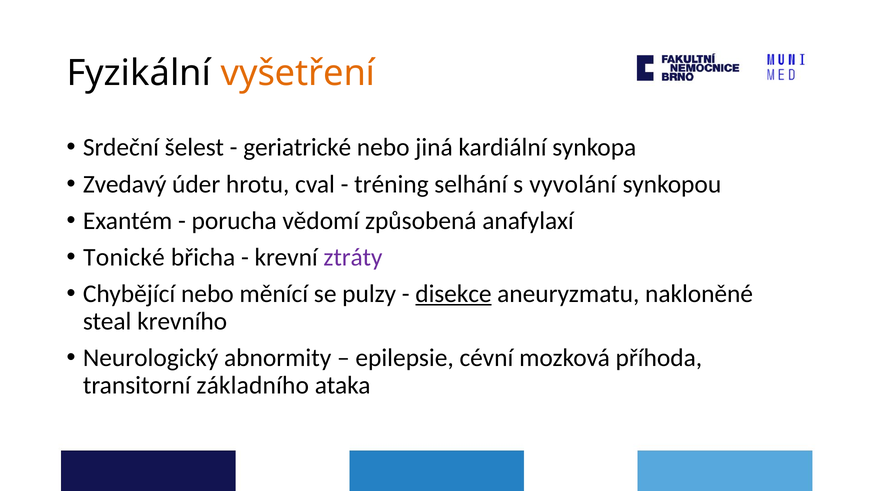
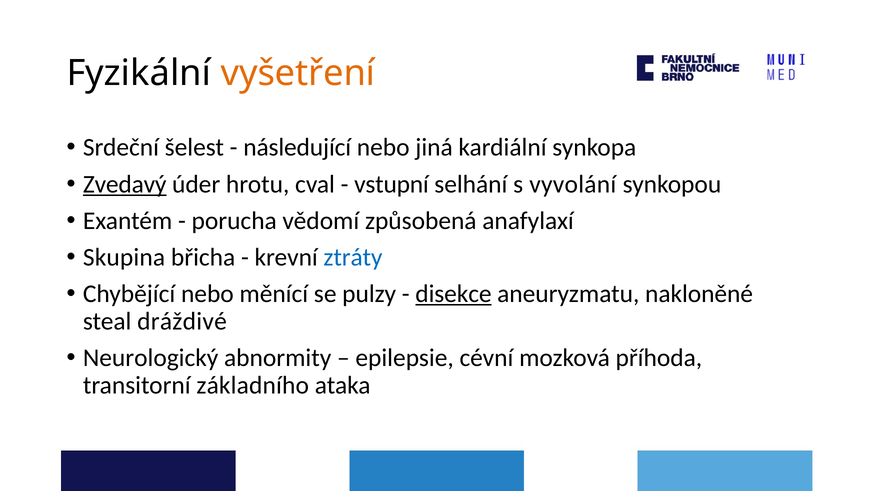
geriatrické: geriatrické -> následující (297, 148)
Zvedavý underline: none -> present (125, 184)
tréning: tréning -> vstupní (392, 184)
Tonické: Tonické -> Skupina (124, 257)
ztráty colour: purple -> blue (353, 257)
krevního: krevního -> dráždivé (182, 322)
